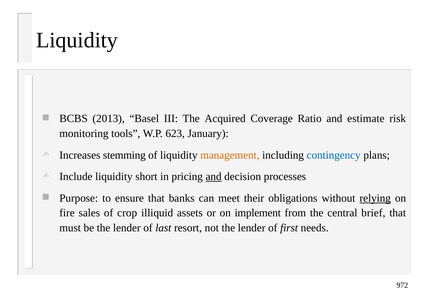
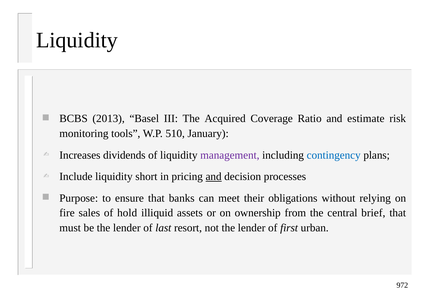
623: 623 -> 510 (175, 133)
stemming: stemming -> dividends (124, 155)
management colour: orange -> purple (230, 155)
relying underline: present -> none (375, 198)
crop: crop -> hold (127, 213)
implement: implement -> ownership (258, 213)
needs: needs -> urban (315, 228)
